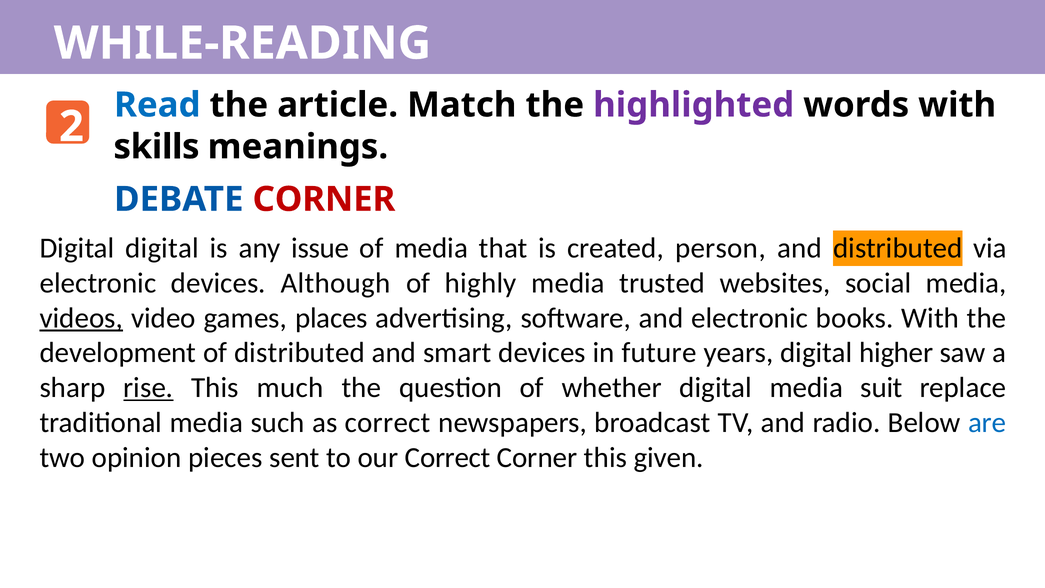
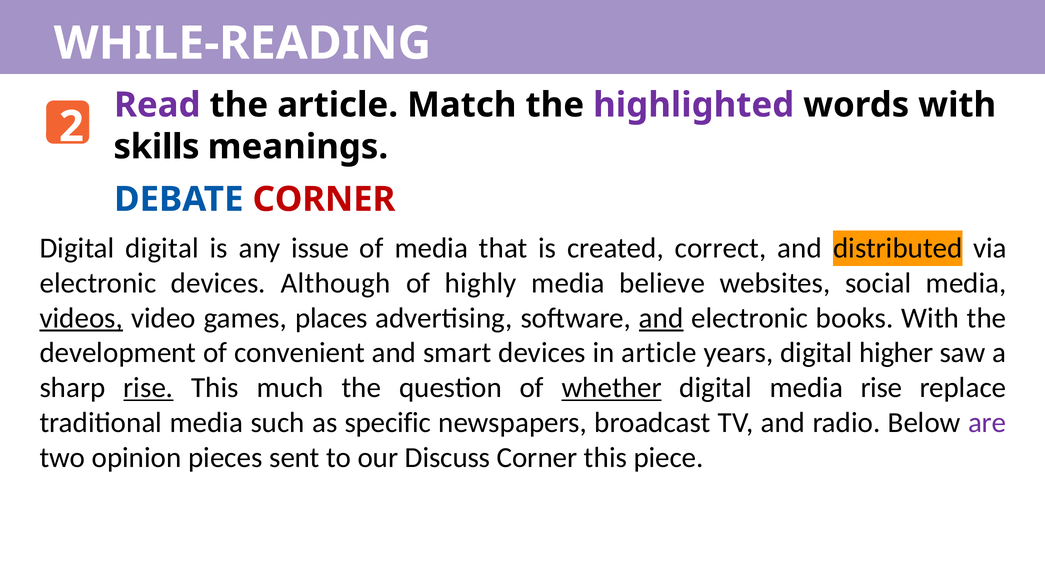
Read colour: blue -> purple (157, 105)
person: person -> correct (721, 248)
trusted: trusted -> believe (662, 283)
and underline: none -> present (661, 318)
of distributed: distributed -> convenient (300, 353)
in future: future -> article (659, 353)
whether underline: none -> present (612, 388)
media suit: suit -> rise (882, 388)
as correct: correct -> specific (388, 422)
are colour: blue -> purple (987, 422)
our Correct: Correct -> Discuss (448, 457)
given: given -> piece (669, 457)
